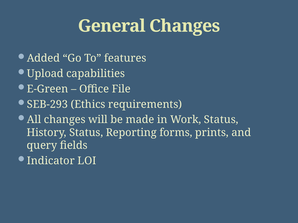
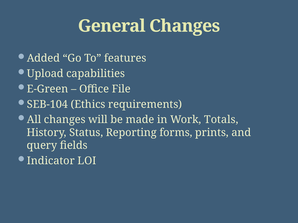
SEB-293: SEB-293 -> SEB-104 (47, 105)
Work Status: Status -> Totals (221, 120)
